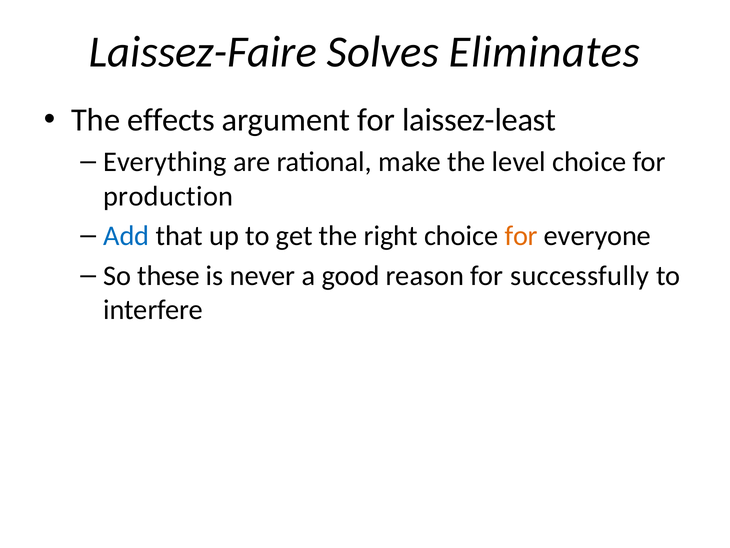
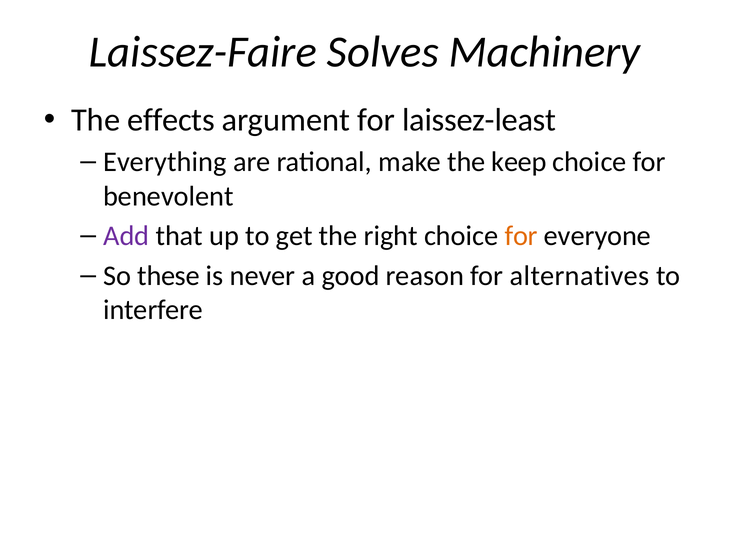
Eliminates: Eliminates -> Machinery (545, 52)
level: level -> keep (519, 162)
production: production -> benevolent (168, 196)
Add colour: blue -> purple (126, 236)
successfully: successfully -> alternatives (580, 276)
